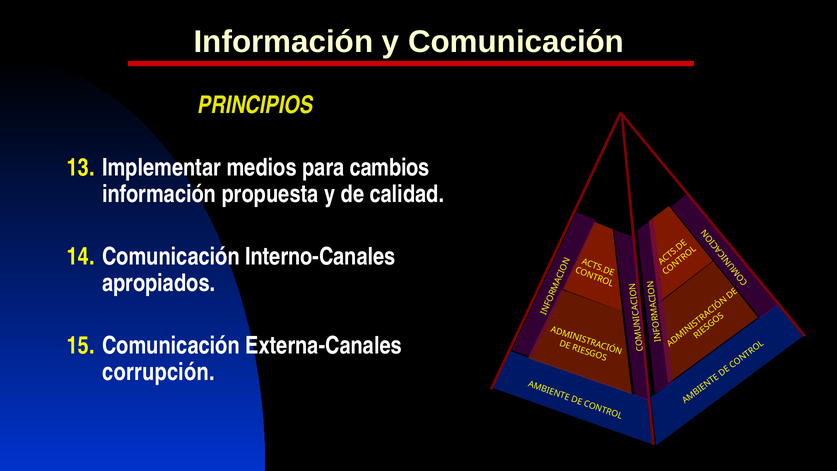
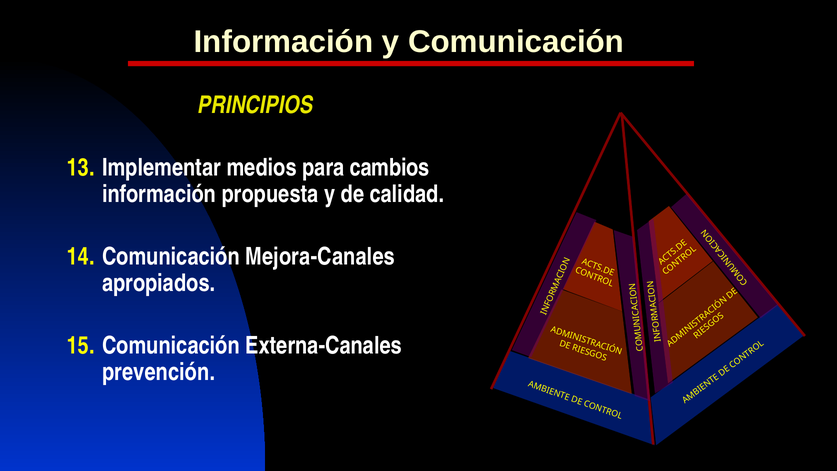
Interno-Canales: Interno-Canales -> Mejora-Canales (320, 257)
corrupción: corrupción -> prevención (159, 372)
